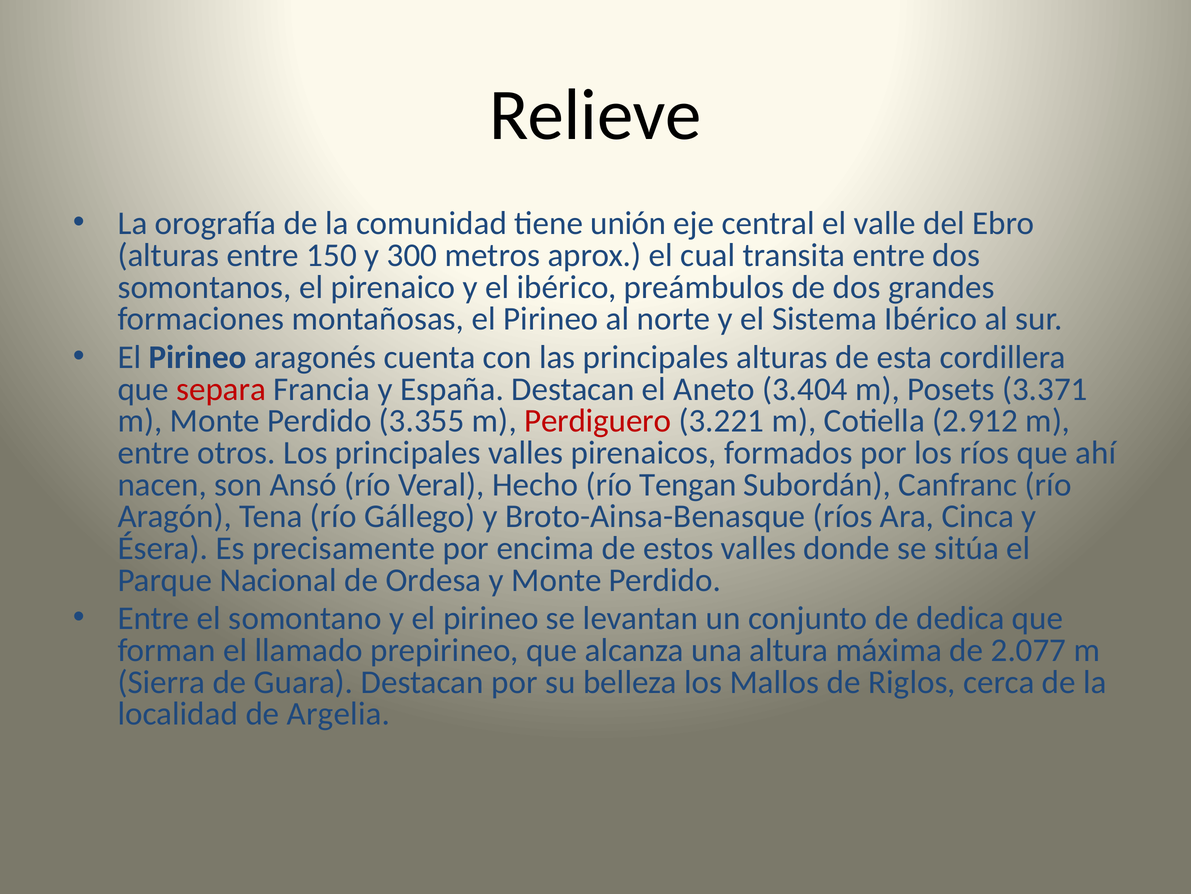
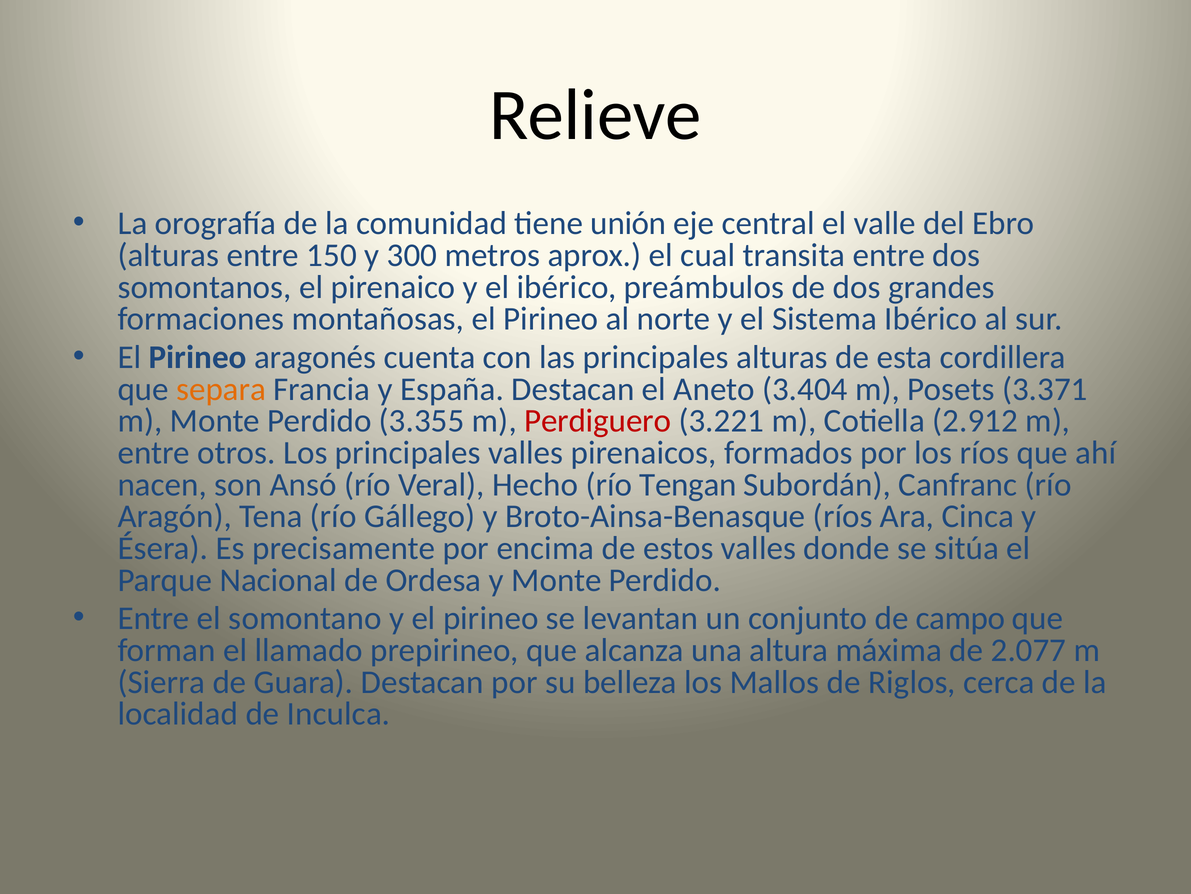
separa colour: red -> orange (221, 389)
dedica: dedica -> campo (960, 618)
Argelia: Argelia -> Inculca (339, 713)
